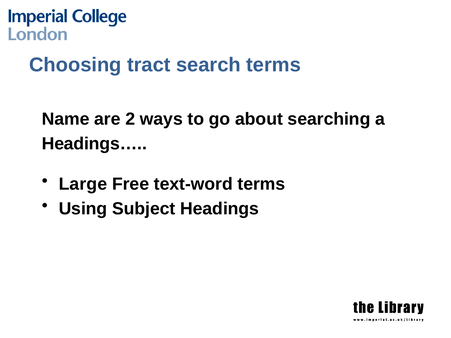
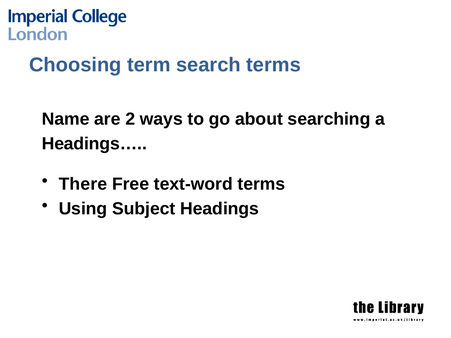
tract: tract -> term (149, 65)
Large: Large -> There (83, 184)
